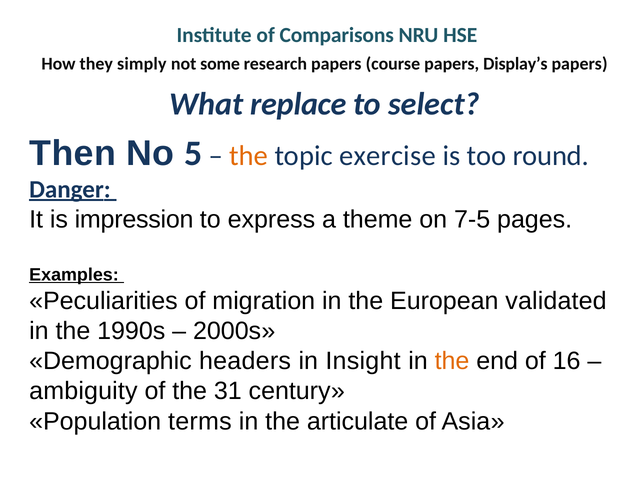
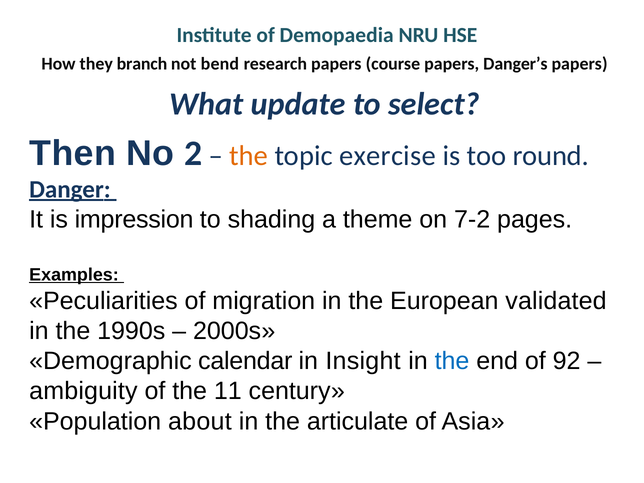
Comparisons: Comparisons -> Demopaedia (337, 35)
simply: simply -> branch (142, 64)
some: some -> bend (220, 64)
Display’s: Display’s -> Danger’s (515, 64)
replace: replace -> update (298, 104)
5: 5 -> 2 (193, 154)
express: express -> shading (271, 219)
7-5: 7-5 -> 7-2 (472, 219)
headers: headers -> calendar (245, 361)
the colour: orange -> blue (452, 361)
16: 16 -> 92 (567, 361)
31: 31 -> 11 (228, 391)
terms: terms -> about (200, 421)
